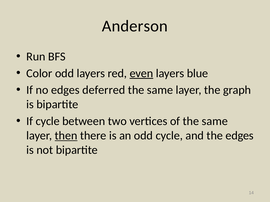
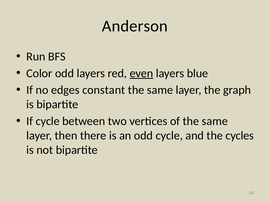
deferred: deferred -> constant (104, 90)
then underline: present -> none (66, 136)
the edges: edges -> cycles (240, 136)
